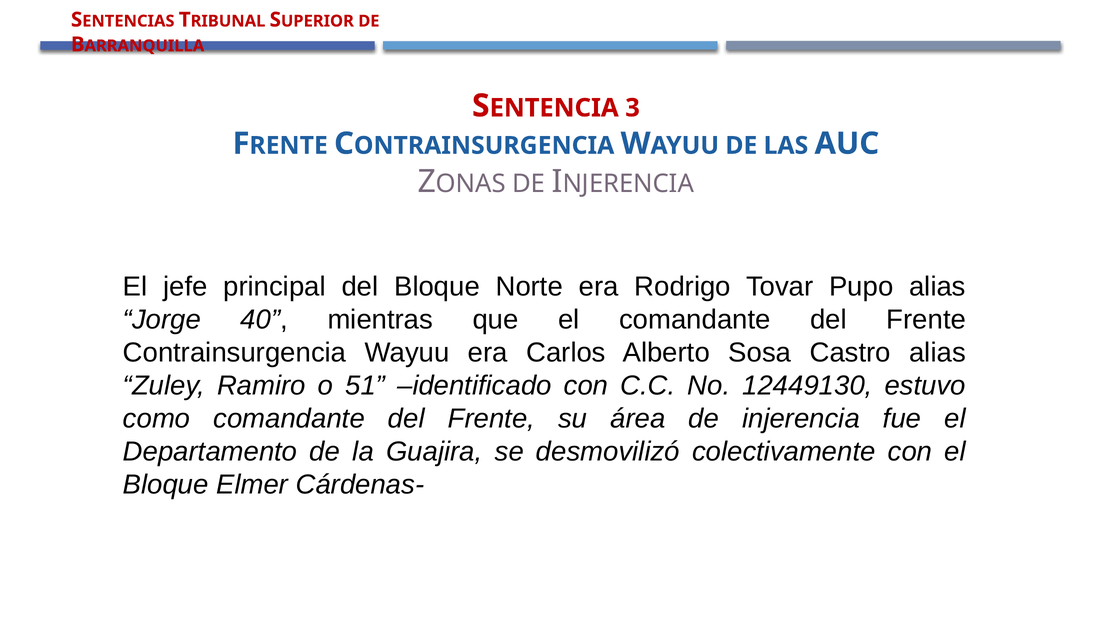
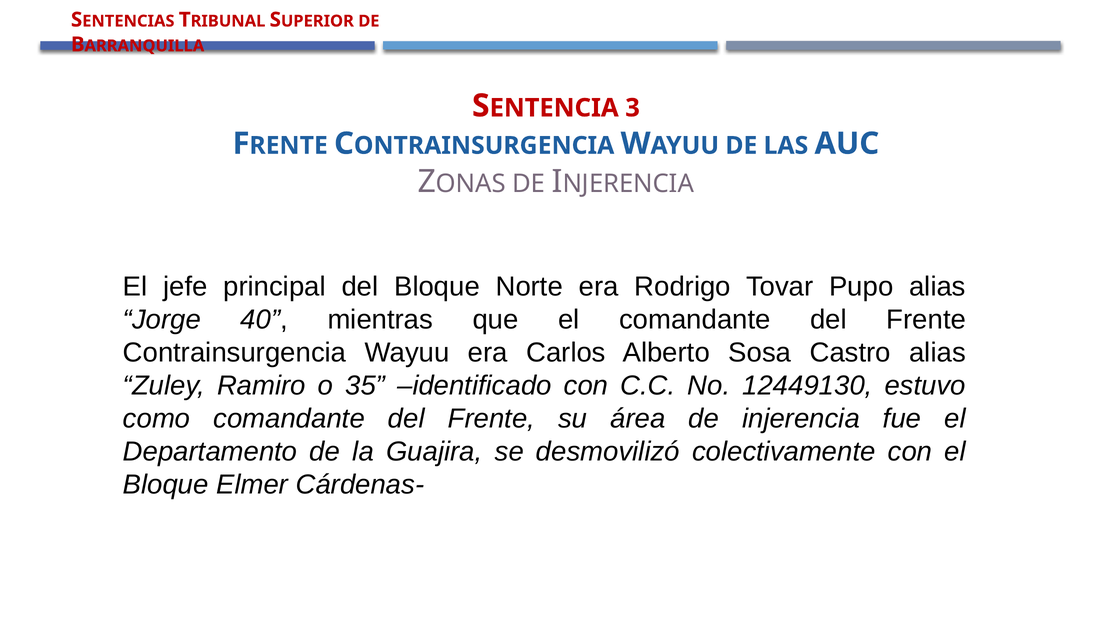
51: 51 -> 35 (365, 386)
